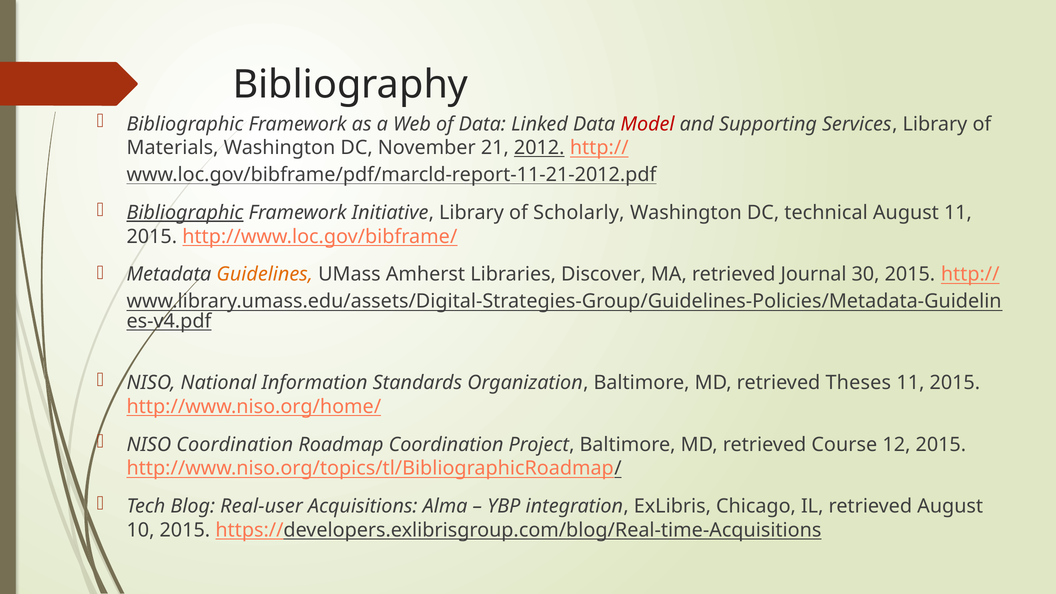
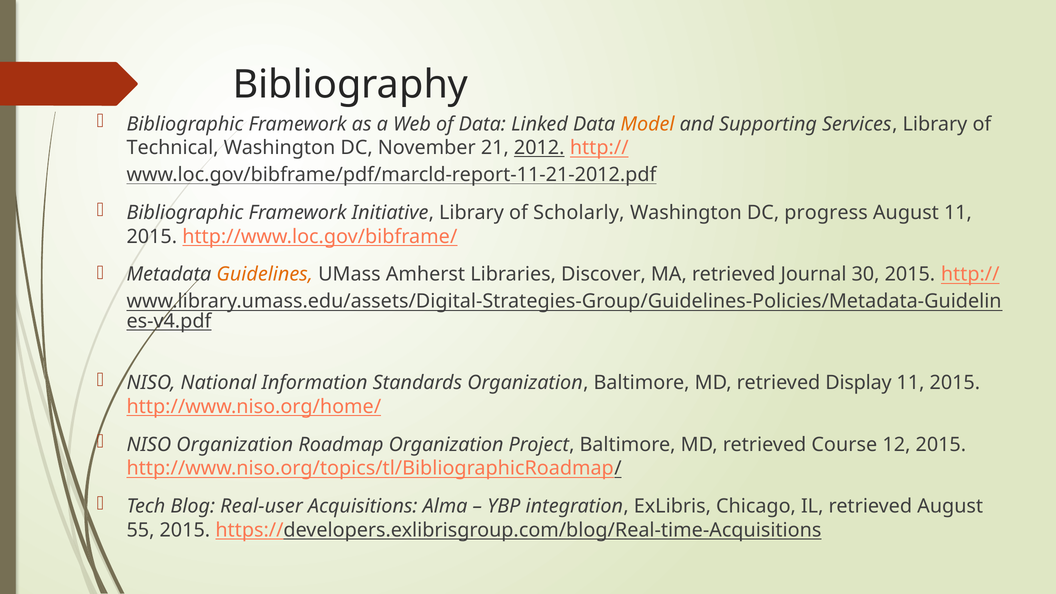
Model colour: red -> orange (647, 124)
Materials: Materials -> Technical (173, 148)
Bibliographic underline: present -> none (185, 213)
technical: technical -> progress (826, 213)
Theses: Theses -> Display (858, 383)
NISO Coordination: Coordination -> Organization (235, 445)
Roadmap Coordination: Coordination -> Organization (446, 445)
10: 10 -> 55 (141, 530)
